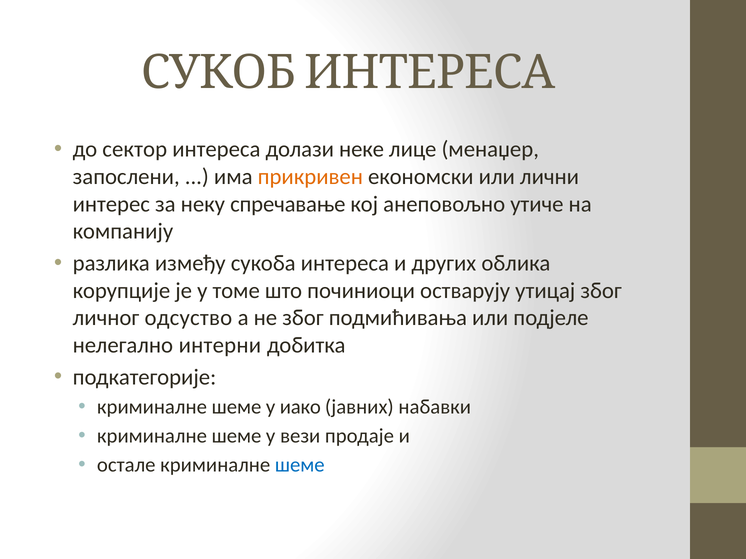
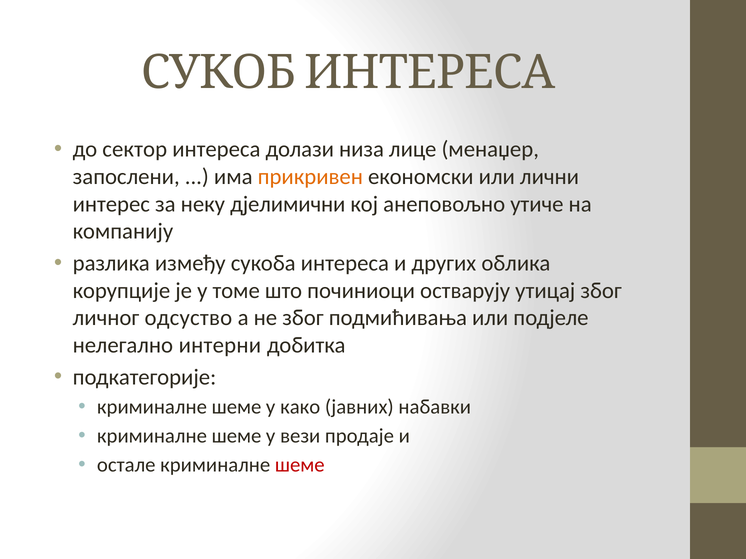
неке: неке -> низа (362, 150)
спречавање: спречавање -> дјелимични (288, 204)
иако: иако -> како (300, 408)
шеме colour: blue -> red (300, 466)
